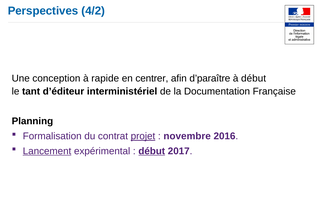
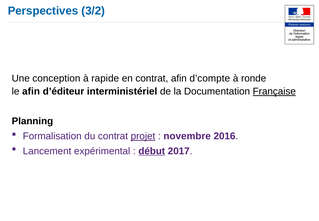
4/2: 4/2 -> 3/2 (93, 11)
en centrer: centrer -> contrat (152, 78)
d’paraître: d’paraître -> d’compte (210, 78)
à début: début -> ronde (254, 78)
le tant: tant -> afin (31, 91)
Française underline: none -> present (274, 91)
Lancement underline: present -> none (47, 151)
